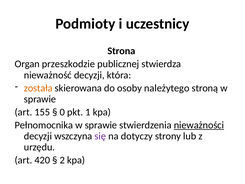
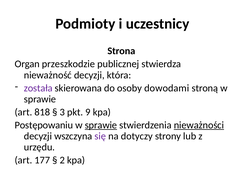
została colour: orange -> purple (38, 88)
należytego: należytego -> dowodami (167, 88)
155: 155 -> 818 (42, 112)
0: 0 -> 3 (62, 112)
1: 1 -> 9 (88, 112)
Pełnomocnika: Pełnomocnika -> Postępowaniu (44, 125)
sprawie underline: none -> present (101, 125)
420: 420 -> 177 (42, 160)
